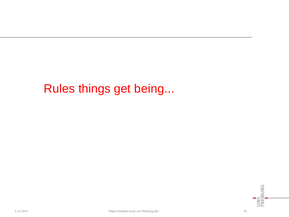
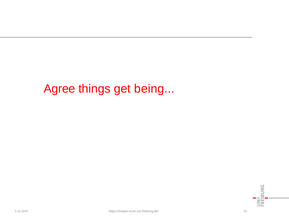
Rules: Rules -> Agree (59, 89)
